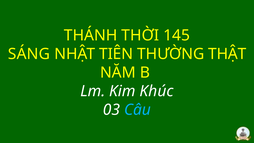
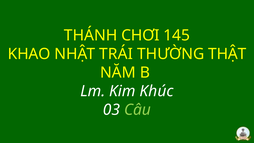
THỜI: THỜI -> CHƠI (140, 35)
SÁNG: SÁNG -> KHAO (29, 54)
TIÊN: TIÊN -> TRÁI (116, 54)
Câu colour: light blue -> light green (138, 110)
